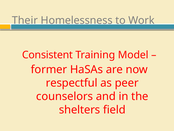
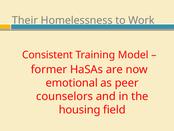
respectful: respectful -> emotional (72, 83)
shelters: shelters -> housing (80, 109)
